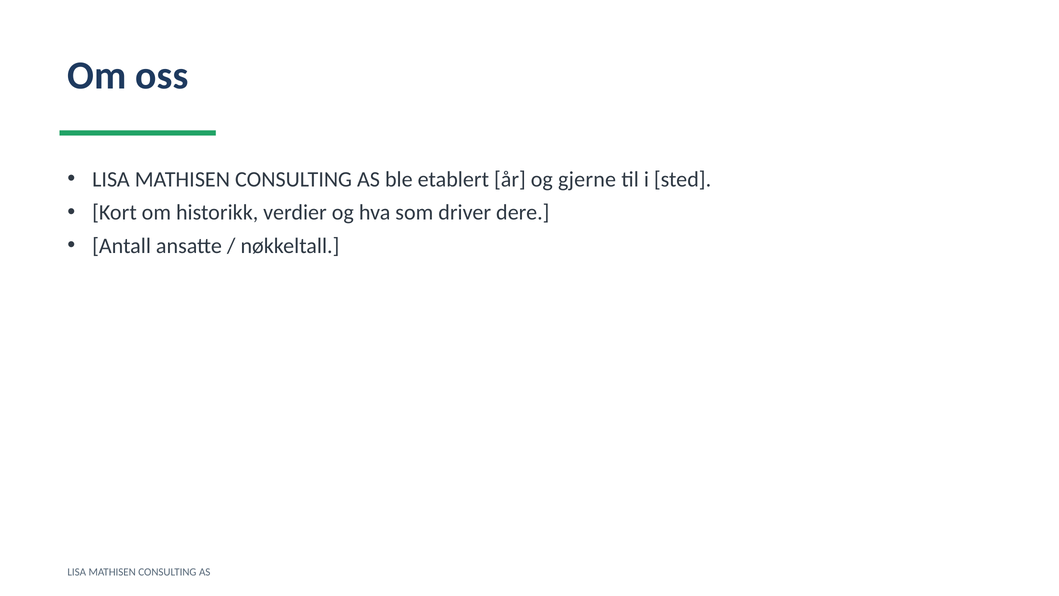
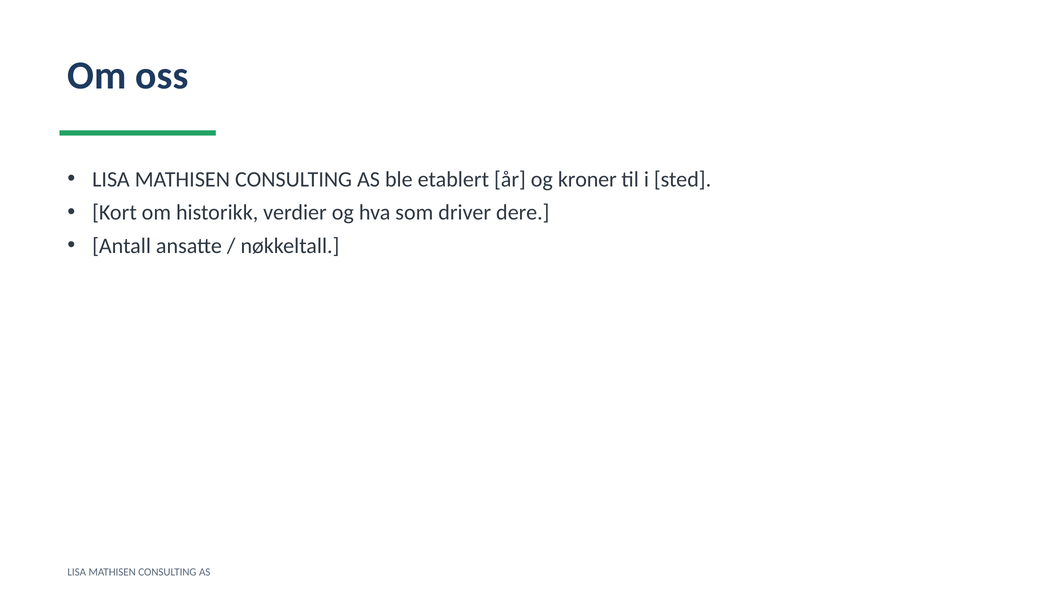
gjerne: gjerne -> kroner (587, 179)
